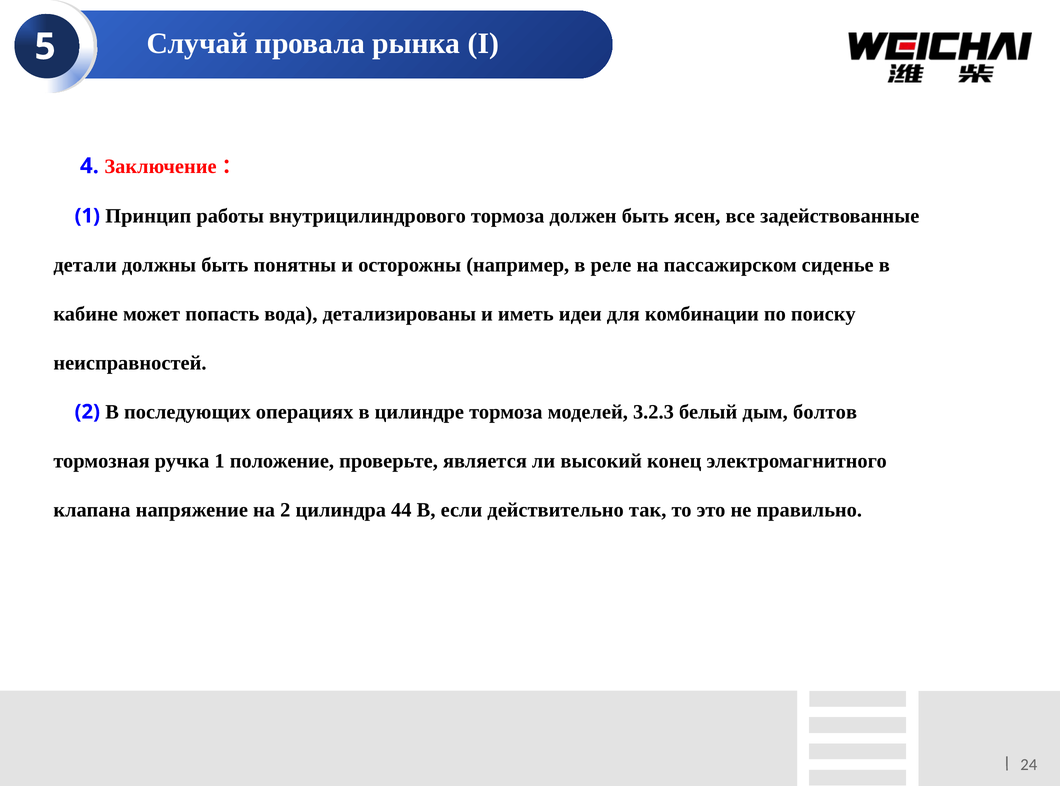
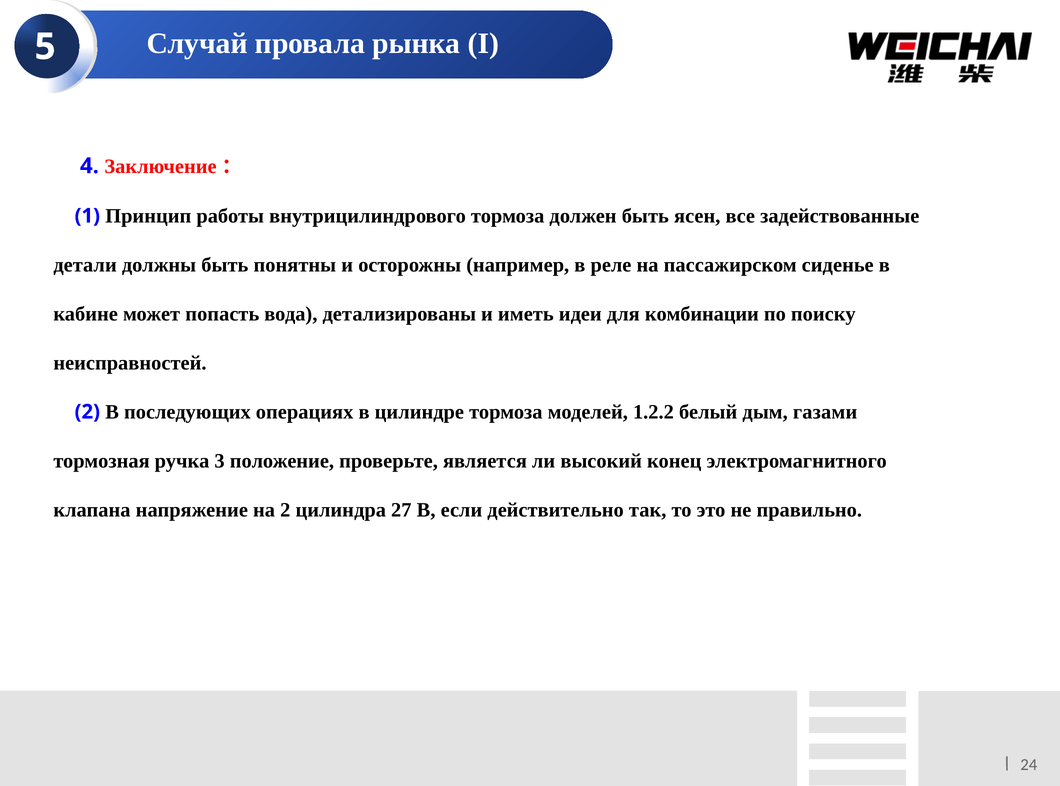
3.2.3: 3.2.3 -> 1.2.2 (653, 412)
болтов: болтов -> газами (825, 412)
ручка 1: 1 -> 3 (220, 461)
44: 44 -> 27 (401, 510)
